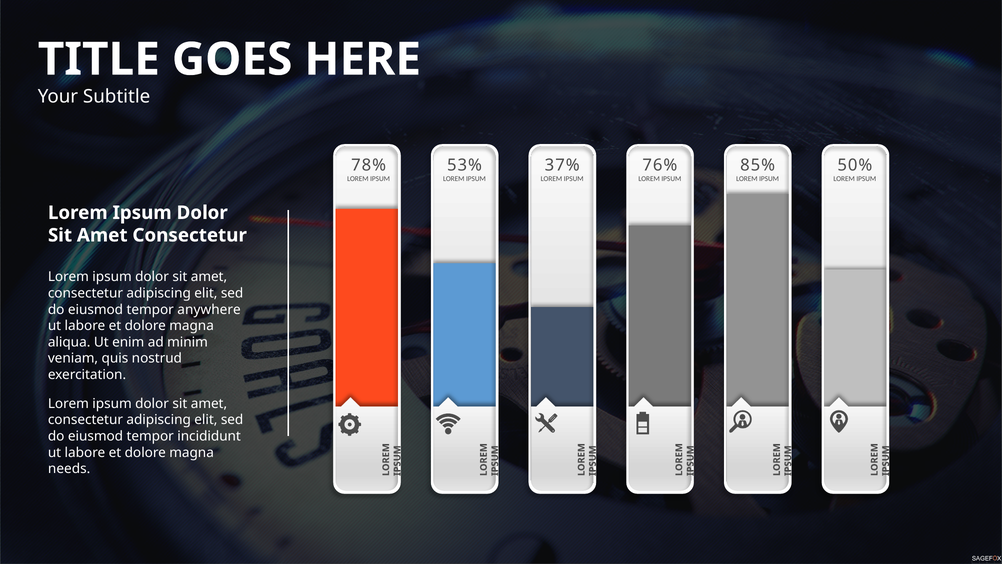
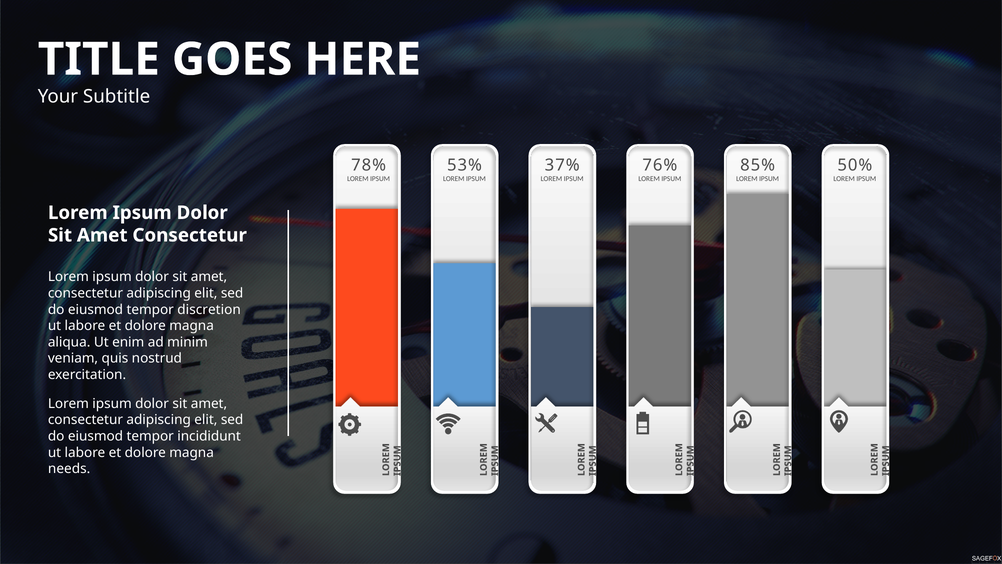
anywhere: anywhere -> discretion (209, 309)
